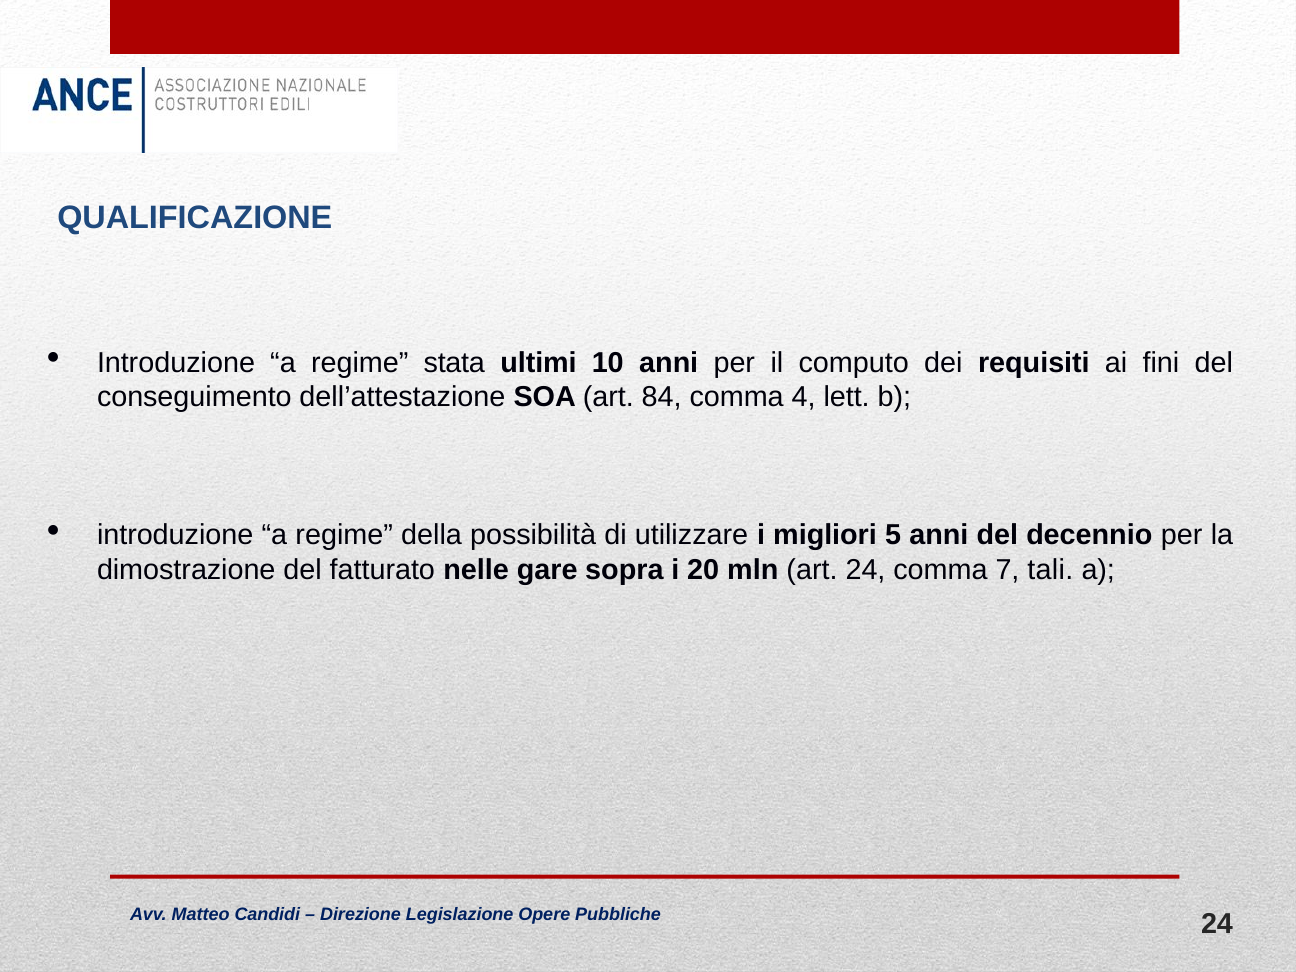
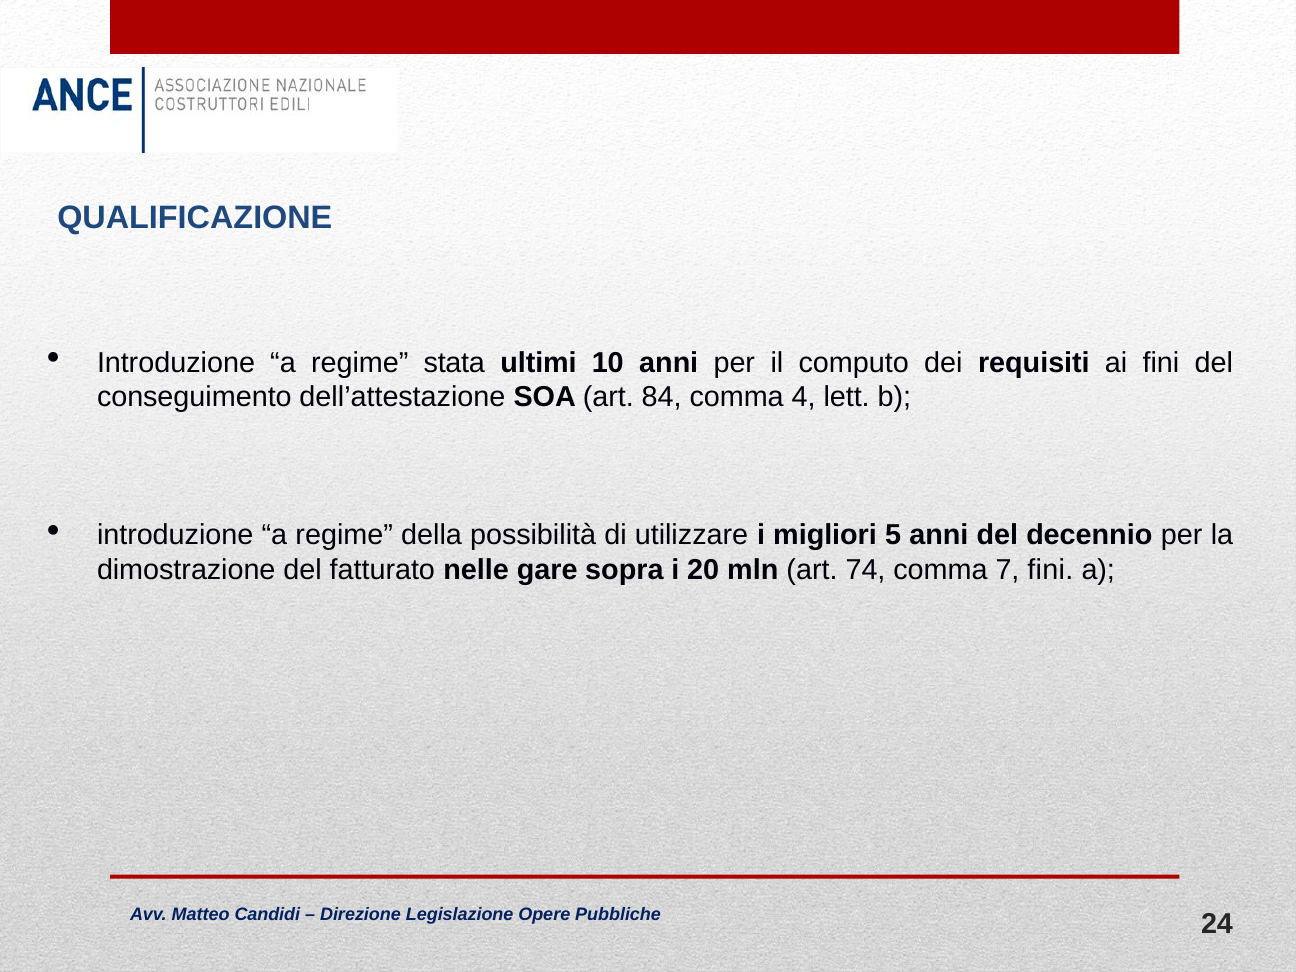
art 24: 24 -> 74 (865, 570)
7 tali: tali -> fini (1050, 570)
